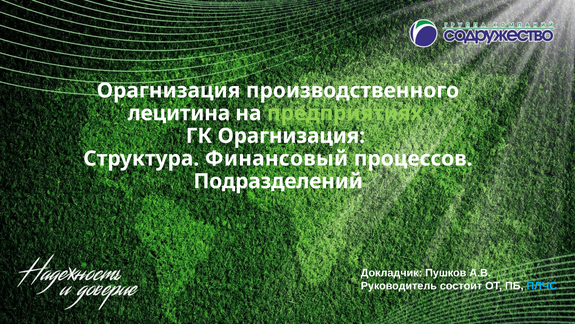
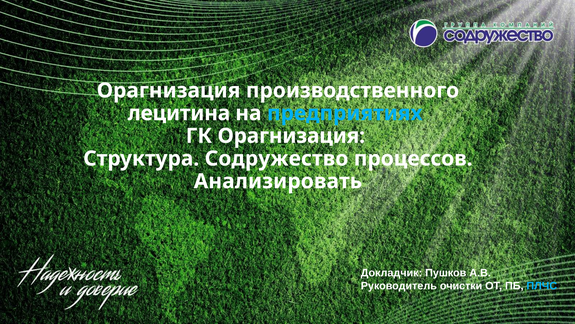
предприятиях colour: light green -> light blue (345, 113)
Финансовый: Финансовый -> Содружество (277, 158)
Подразделений: Подразделений -> Анализировать (278, 181)
состоит: состоит -> очистки (461, 285)
